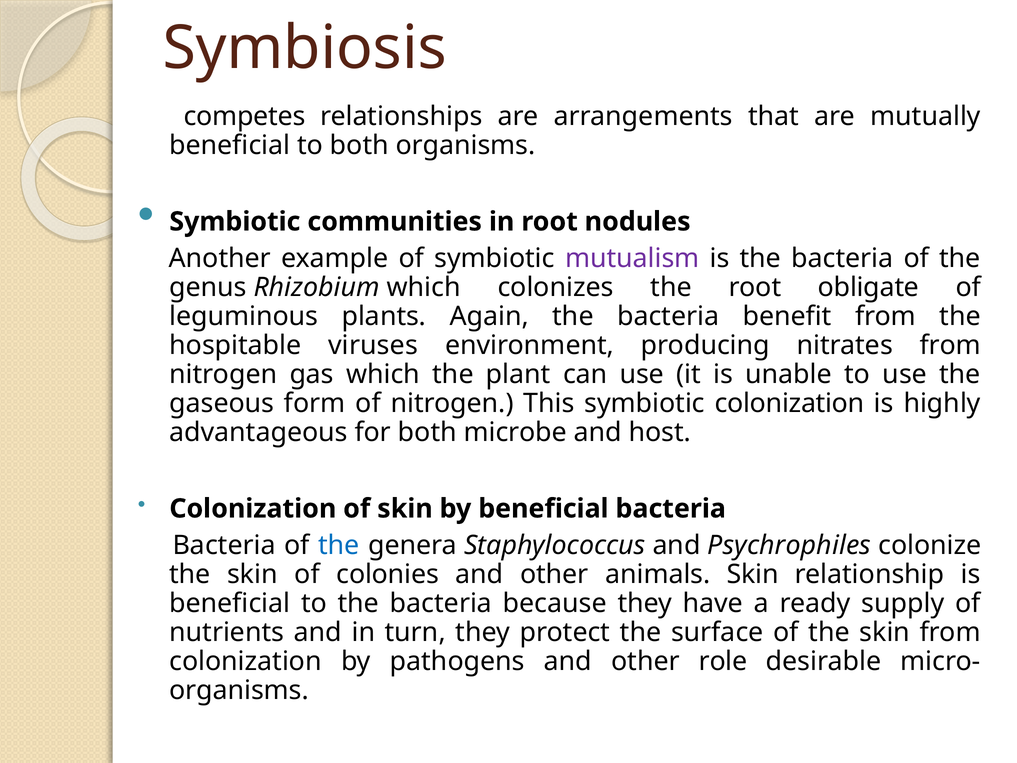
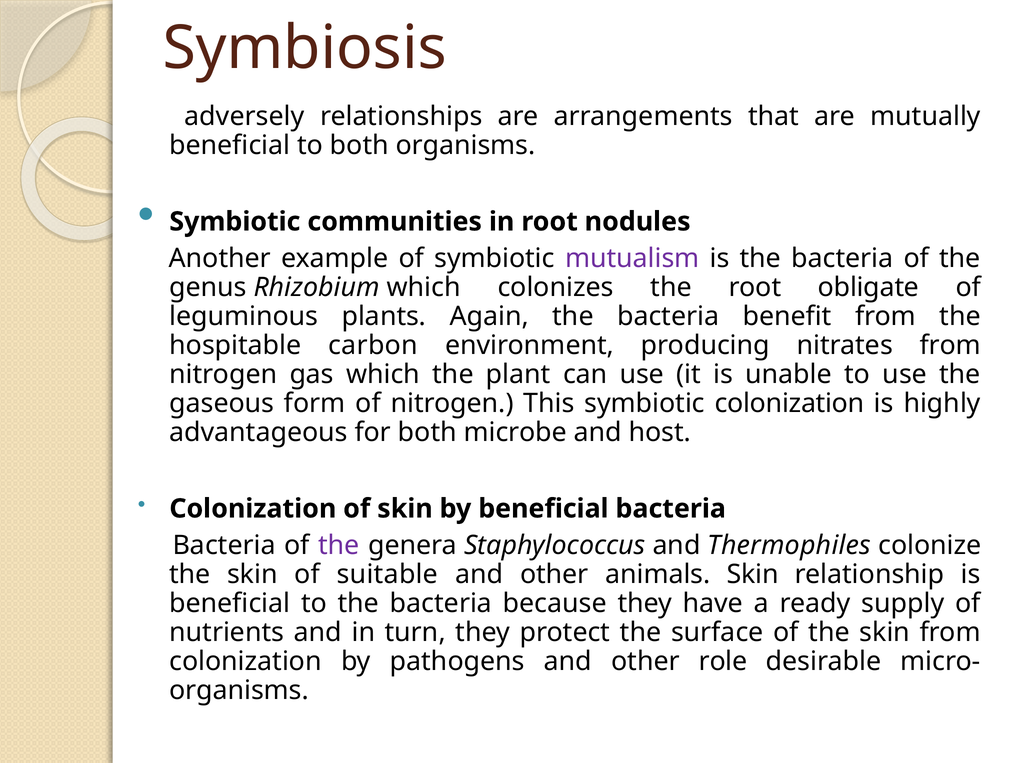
competes: competes -> adversely (244, 116)
viruses: viruses -> carbon (373, 345)
the colour: blue -> purple (339, 545)
Psychrophiles: Psychrophiles -> Thermophiles (789, 545)
colonies: colonies -> suitable (387, 574)
